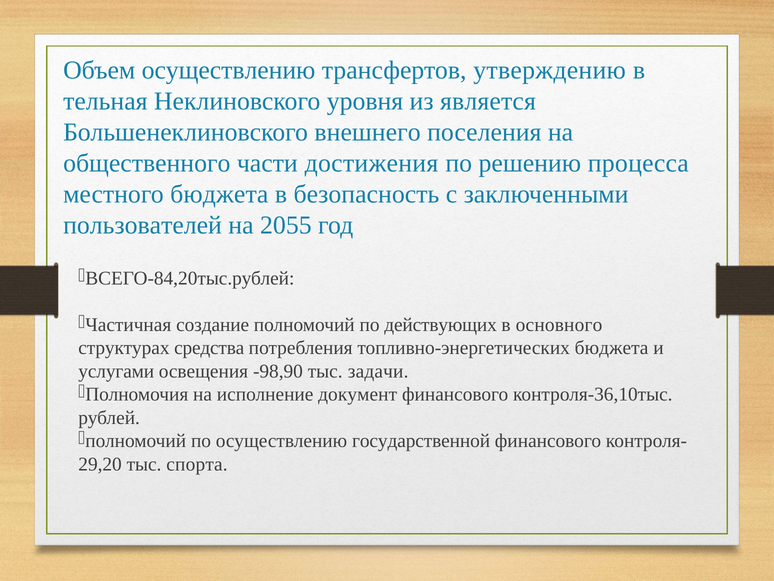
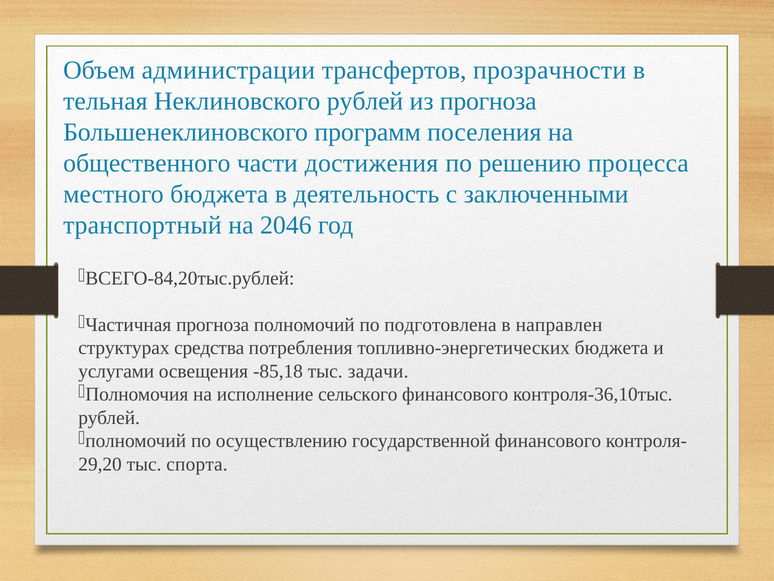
Объем осуществлению: осуществлению -> администрации (228, 70)
утверждению: утверждению -> прозрачности (550, 70)
Неклиновского уровня: уровня -> рублей (365, 101)
из является: является -> прогноза (488, 101)
внешнего: внешнего -> программ (368, 132)
безопасность: безопасность -> деятельность (366, 194)
пользователей: пользователей -> транспортный (142, 225)
2055: 2055 -> 2046 (286, 225)
создание: создание -> прогноза (213, 325)
действующих: действующих -> подготовлена (441, 325)
основного: основного -> направлен (559, 325)
-98,90: -98,90 -> -85,18 (278, 371)
документ: документ -> сельского (358, 394)
